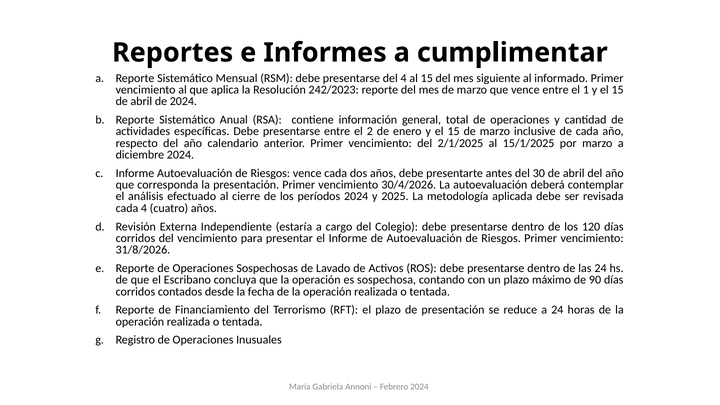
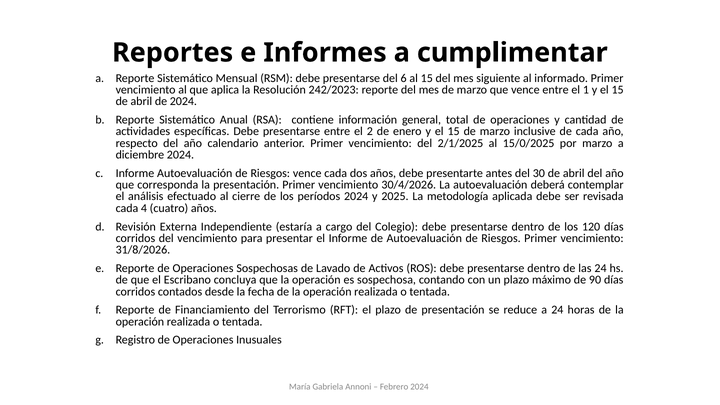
del 4: 4 -> 6 (404, 78)
15/1/2025: 15/1/2025 -> 15/0/2025 (529, 143)
